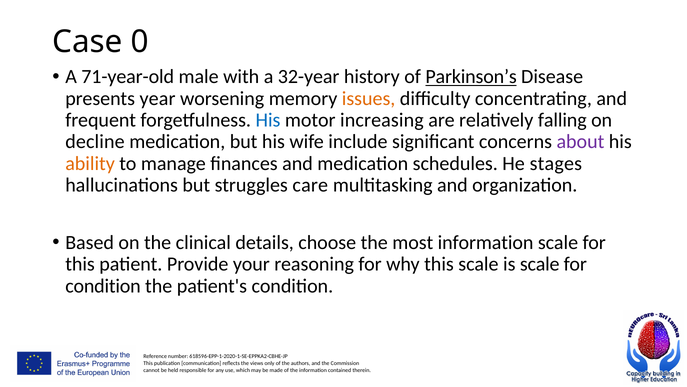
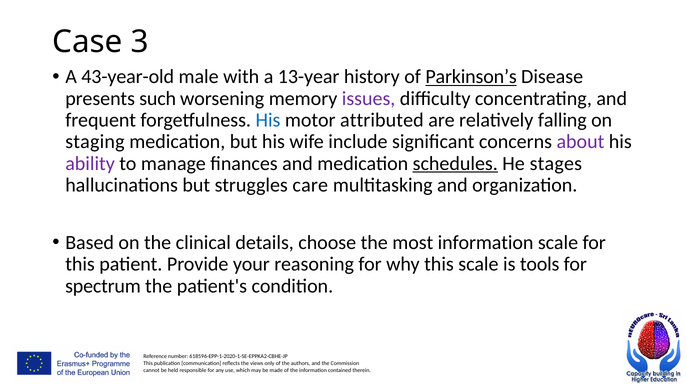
0: 0 -> 3 (140, 42)
71-year-old: 71-year-old -> 43-year-old (128, 77)
32-year: 32-year -> 13-year (309, 77)
year: year -> such (158, 98)
issues colour: orange -> purple (369, 98)
increasing: increasing -> attributed (382, 120)
decline: decline -> staging (95, 142)
ability colour: orange -> purple (90, 163)
schedules underline: none -> present (455, 163)
is scale: scale -> tools (540, 264)
condition: condition -> spectrum (103, 285)
